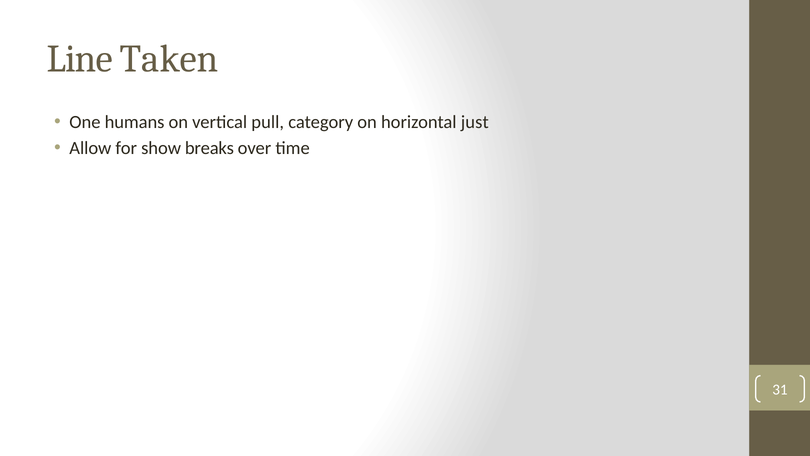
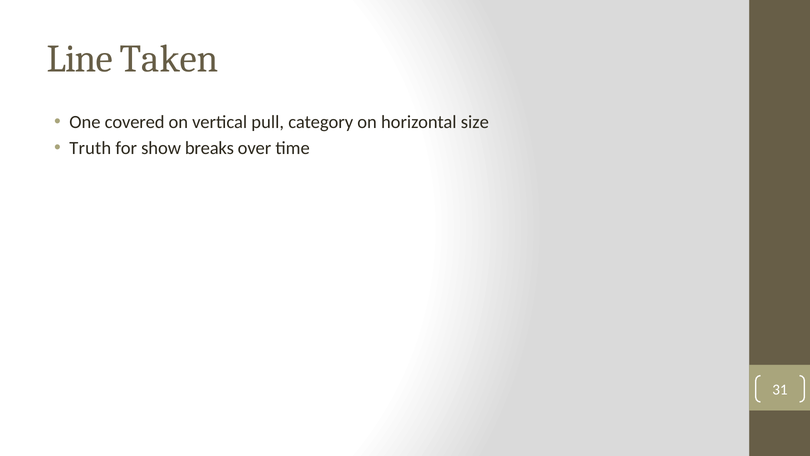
humans: humans -> covered (135, 122)
just: just -> size (475, 122)
Allow: Allow -> Truth (90, 148)
